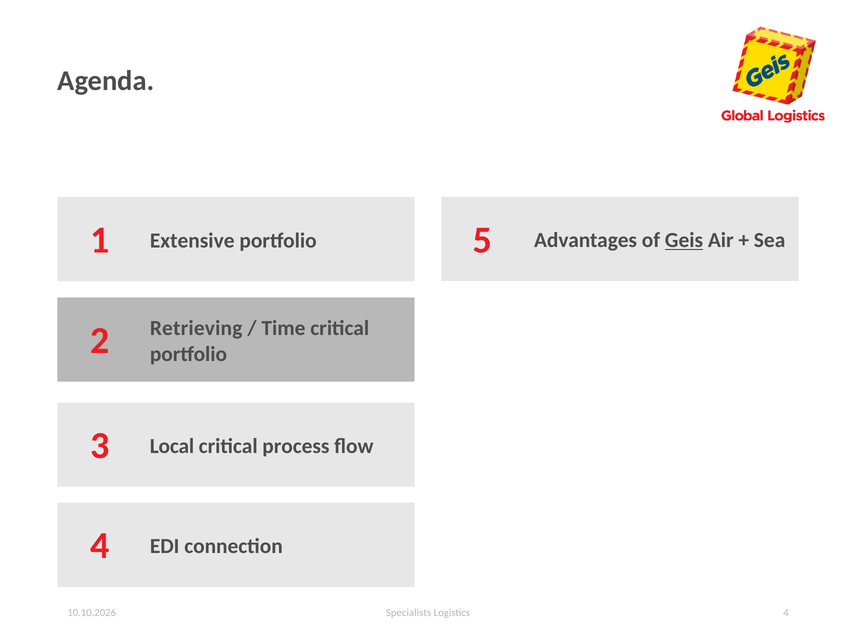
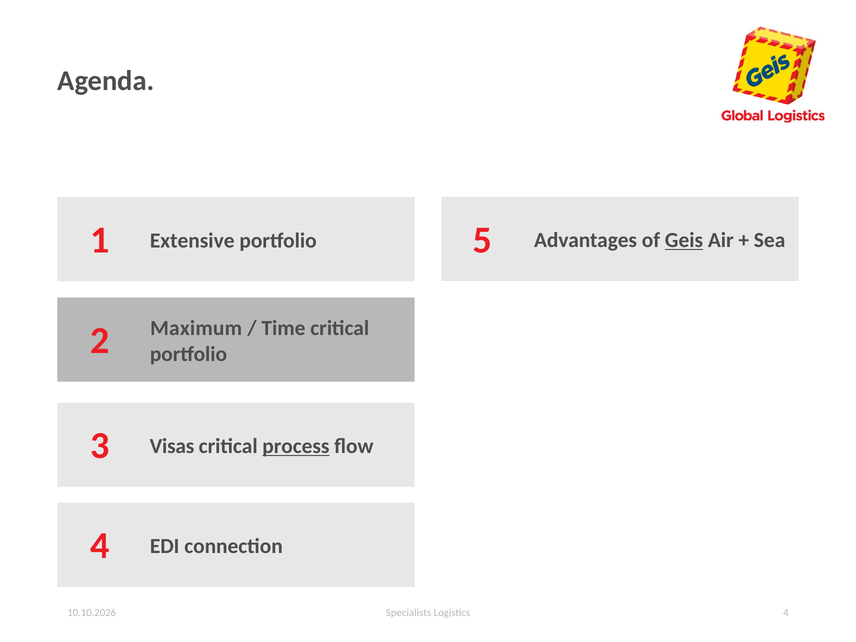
Retrieving: Retrieving -> Maximum (196, 328)
Local: Local -> Visas (172, 446)
process underline: none -> present (296, 446)
